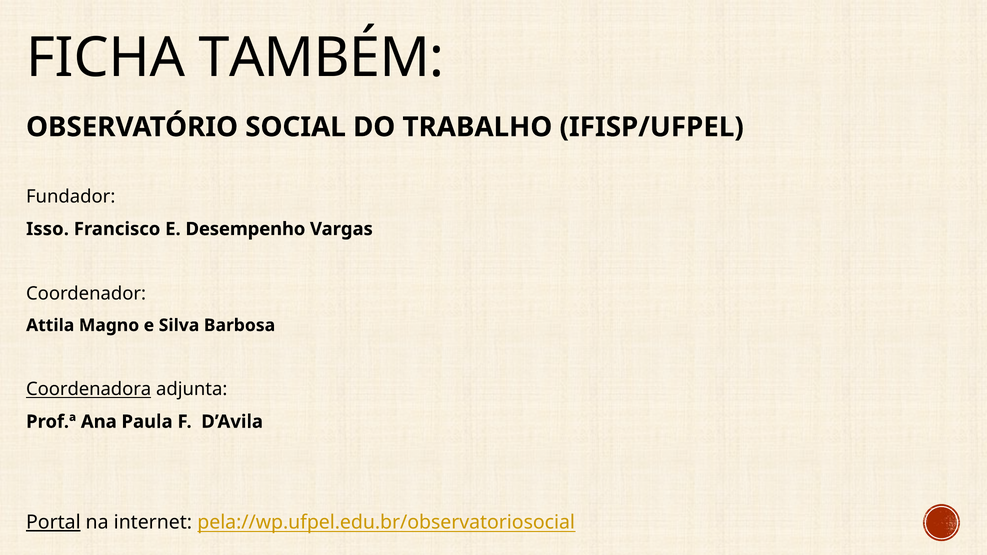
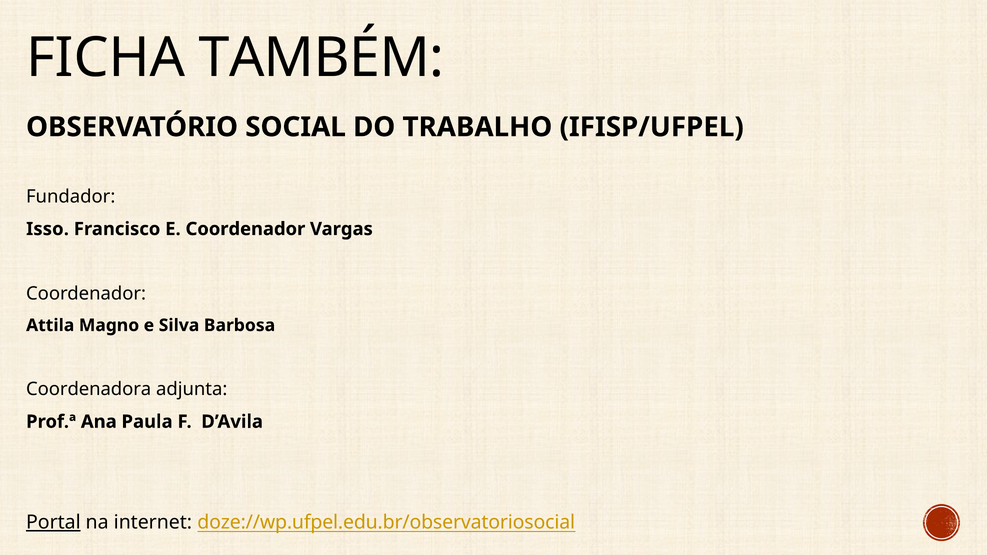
E Desempenho: Desempenho -> Coordenador (245, 229)
Coordenadora underline: present -> none (89, 390)
pela://wp.ufpel.edu.br/observatoriosocial: pela://wp.ufpel.edu.br/observatoriosocial -> doze://wp.ufpel.edu.br/observatoriosocial (386, 523)
